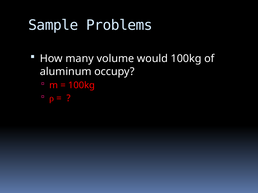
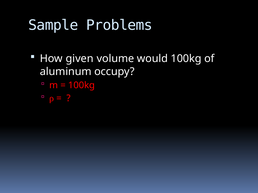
many: many -> given (80, 59)
